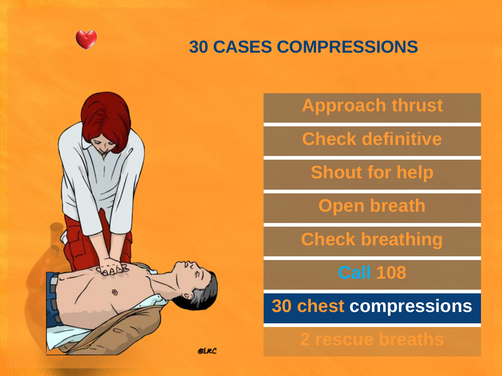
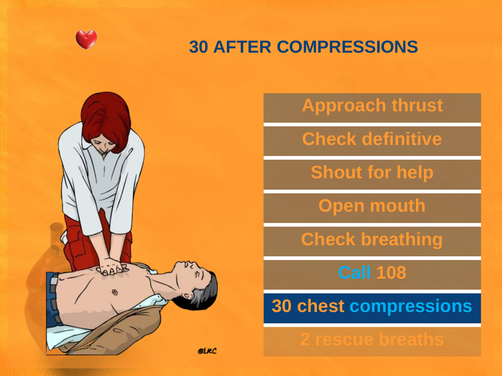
CASES: CASES -> AFTER (243, 47)
breath: breath -> mouth (398, 206)
compressions colour: white -> light blue (411, 307)
